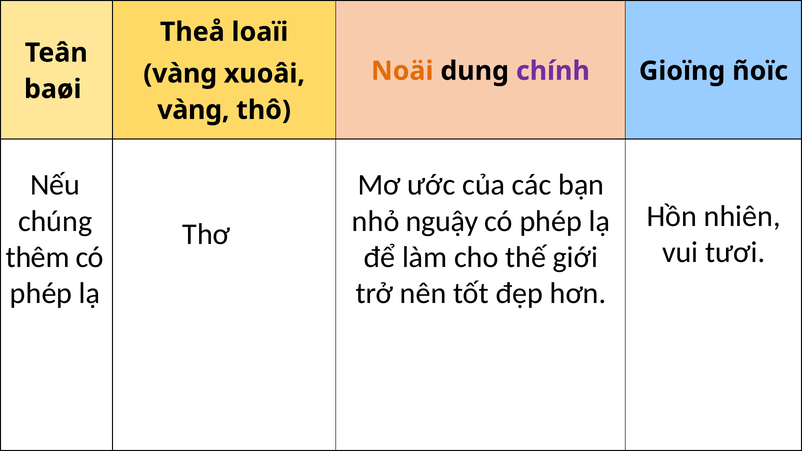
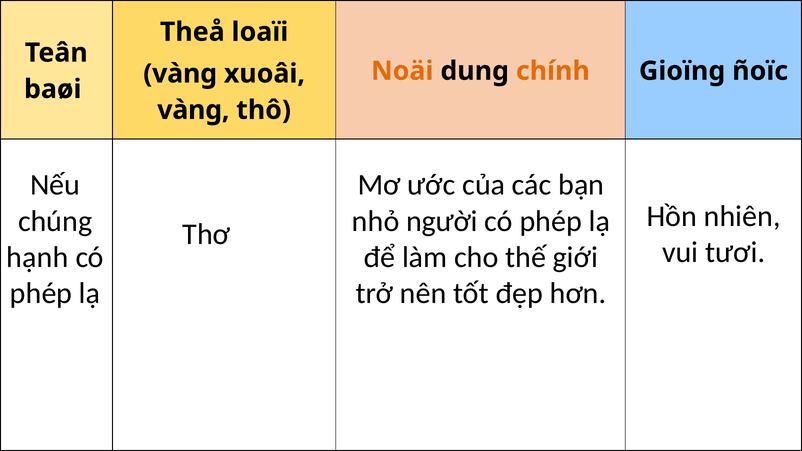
chính colour: purple -> orange (553, 71)
nguậy: nguậy -> người (442, 221)
thêm: thêm -> hạnh (37, 257)
